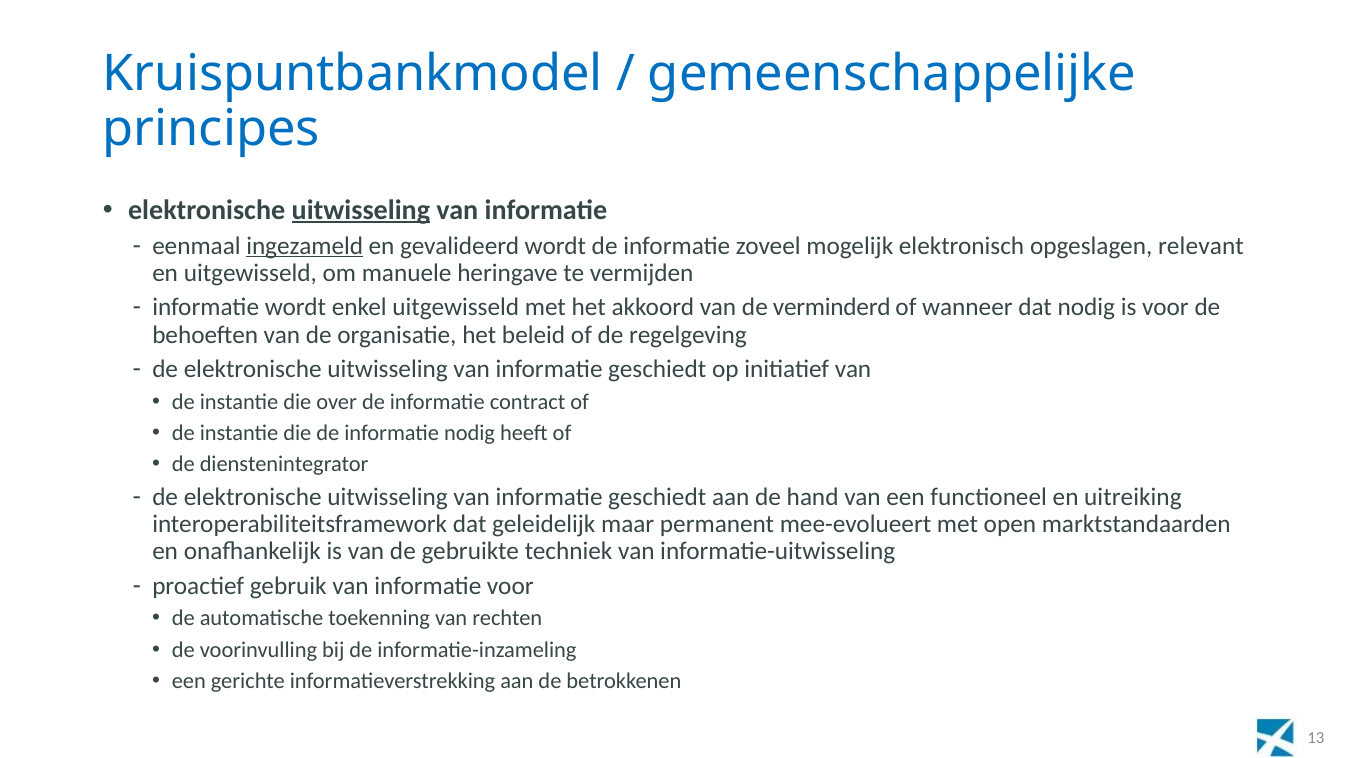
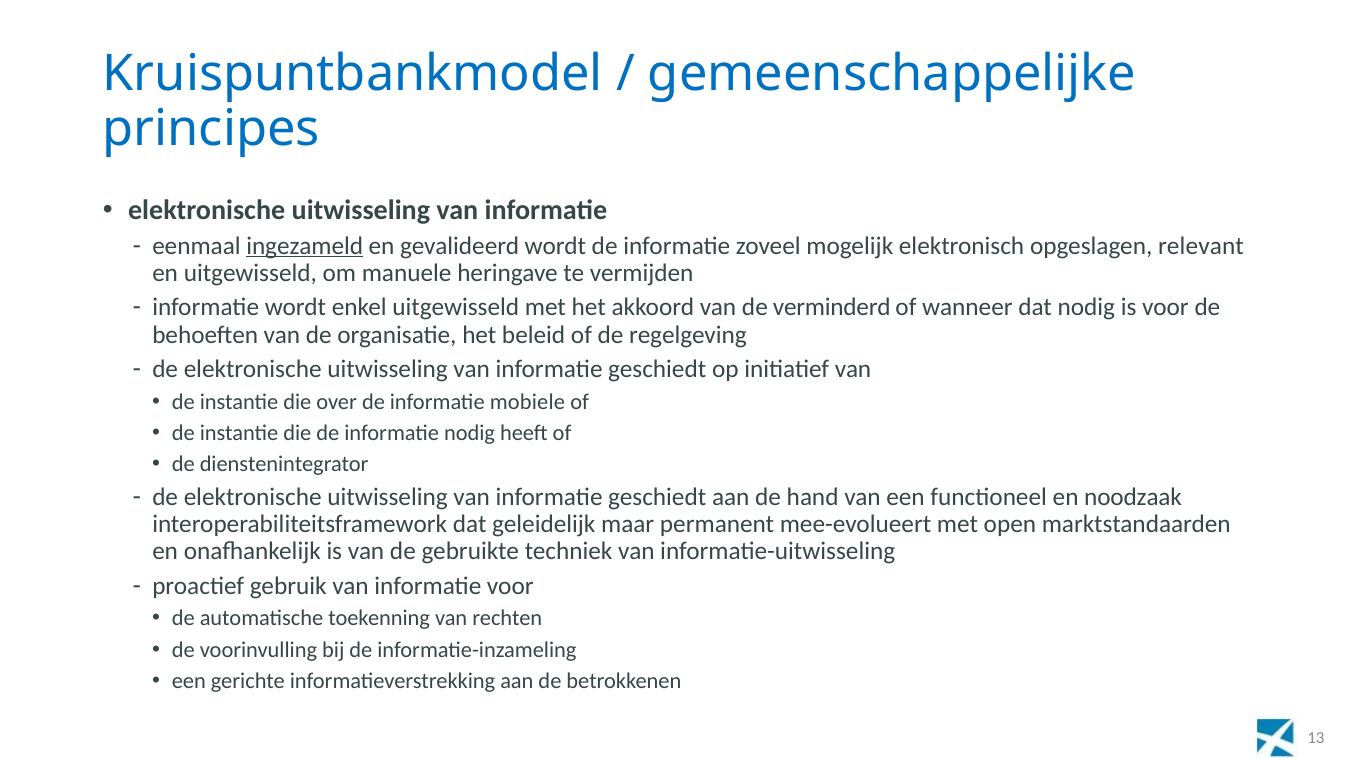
uitwisseling underline: present -> none (361, 210)
contract: contract -> mobiele (527, 402)
uitreiking: uitreiking -> noodzaak (1133, 497)
